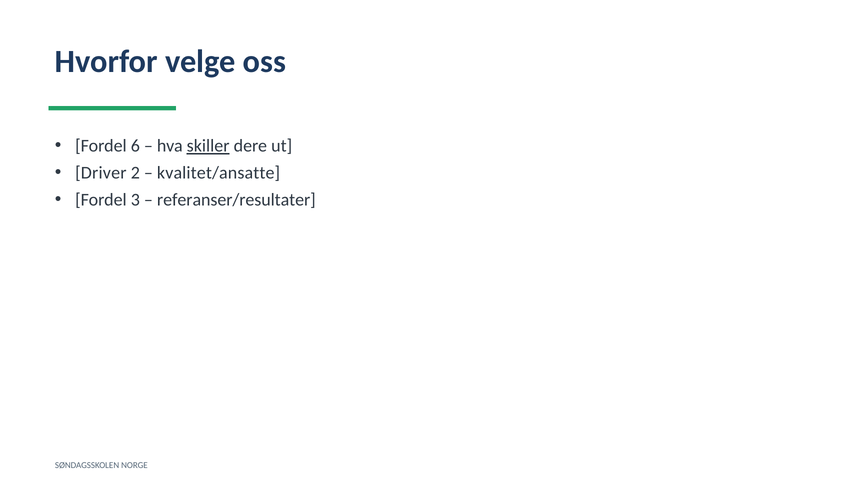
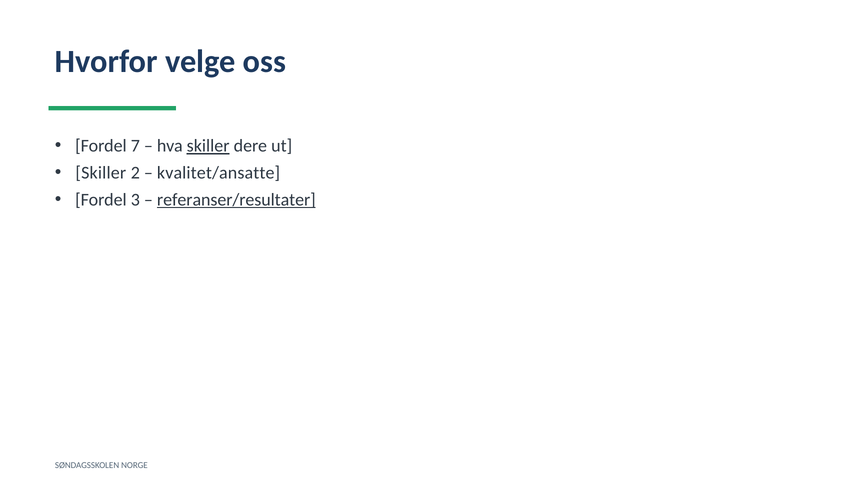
6: 6 -> 7 (135, 146)
Driver: Driver -> Skiller (101, 173)
referanser/resultater underline: none -> present (236, 200)
